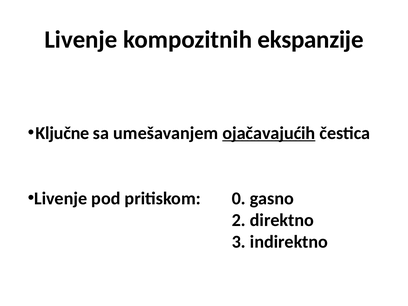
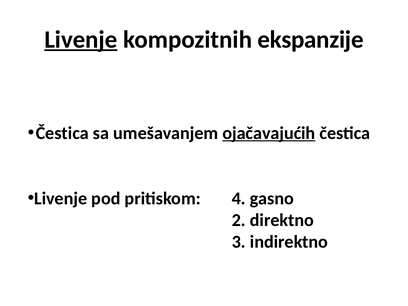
Livenje underline: none -> present (81, 39)
Ključne: Ključne -> Čestica (62, 133)
0: 0 -> 4 (239, 198)
